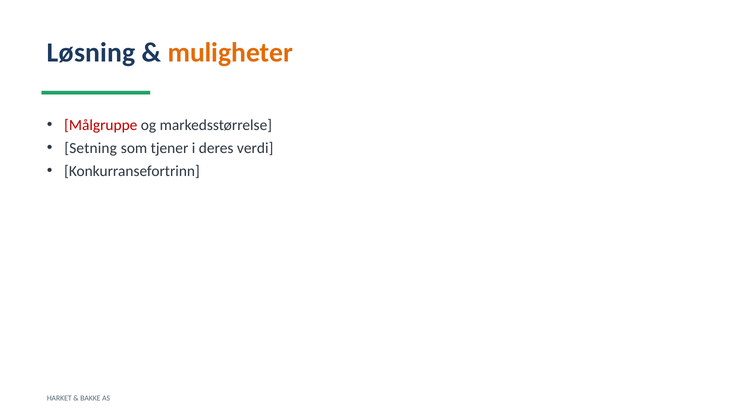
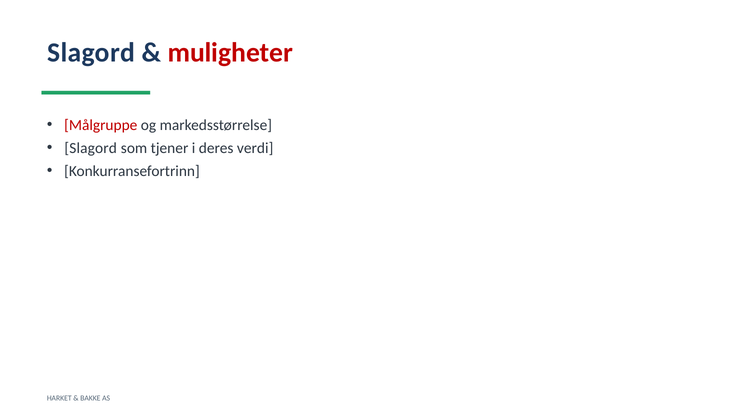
Løsning: Løsning -> Slagord (91, 53)
muligheter colour: orange -> red (230, 53)
Setning: Setning -> Slagord (91, 148)
